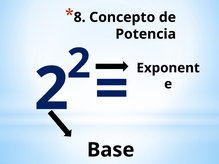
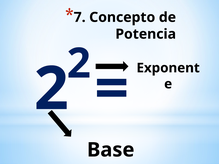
8: 8 -> 7 (80, 17)
